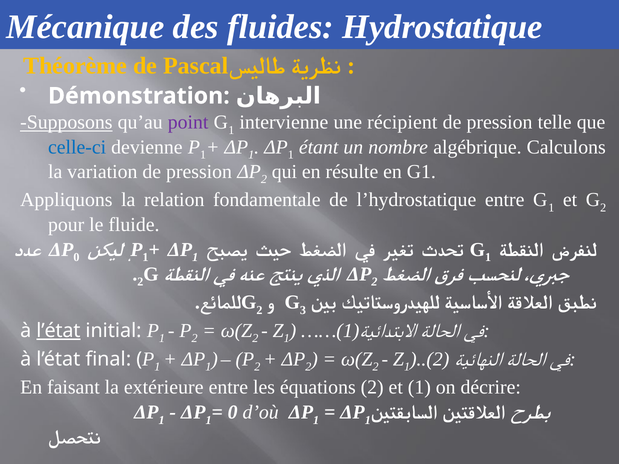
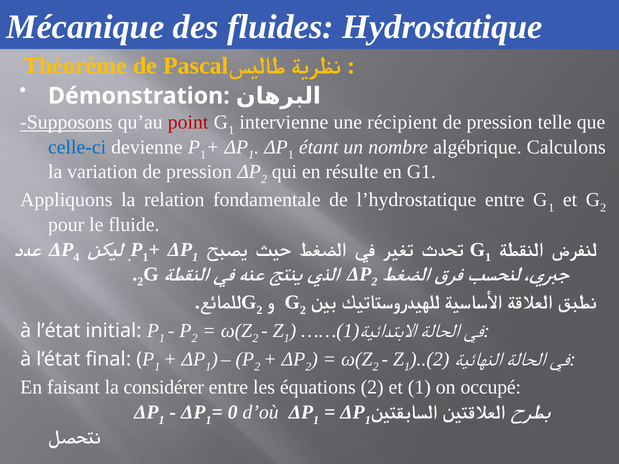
point colour: purple -> red (188, 122)
0: 0 -> 4 (76, 257)
3: 3 -> 2 (303, 310)
l’état underline: present -> none (58, 331)
extérieure: extérieure -> considérer (164, 388)
décrire: décrire -> occupé (491, 388)
